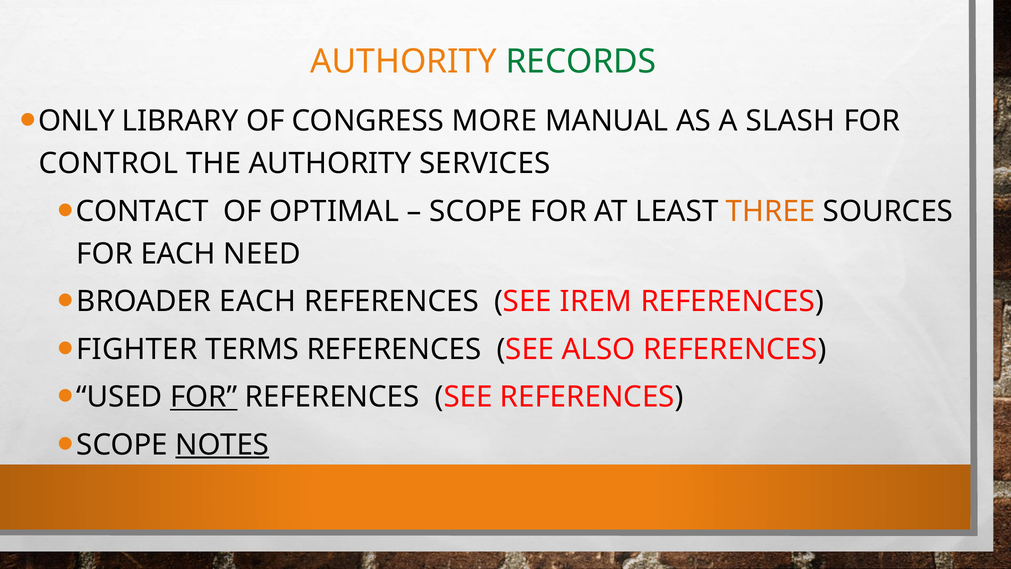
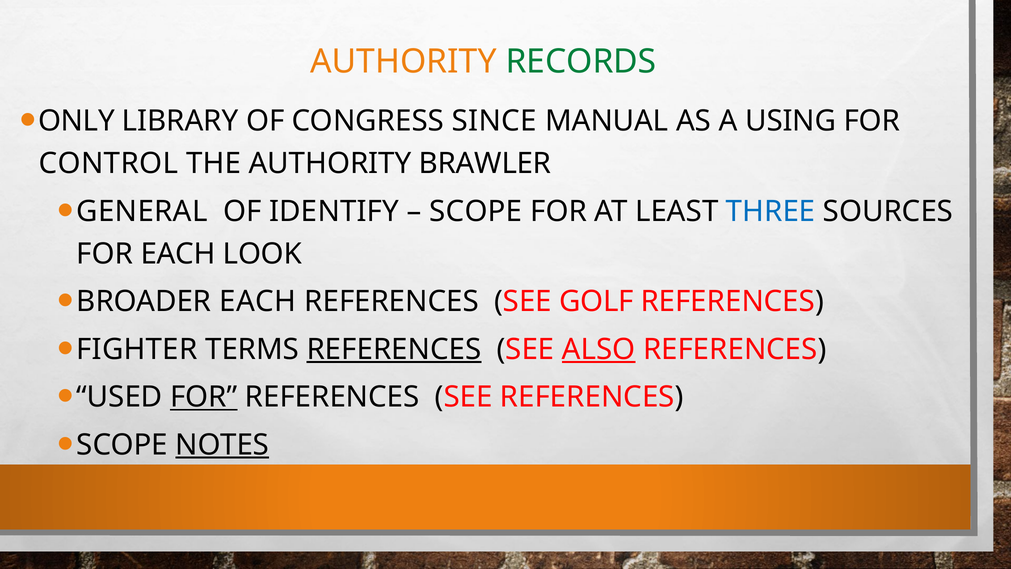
MORE: MORE -> SINCE (494, 121)
SLASH: SLASH -> USING (791, 121)
SERVICES: SERVICES -> BRAWLER (485, 163)
CONTACT: CONTACT -> GENERAL (142, 211)
OPTIMAL: OPTIMAL -> IDENTIFY (334, 211)
THREE colour: orange -> blue (771, 211)
NEED: NEED -> LOOK (262, 254)
IREM: IREM -> GOLF (596, 301)
REFERENCES underline: none -> present (394, 349)
ALSO underline: none -> present (599, 349)
